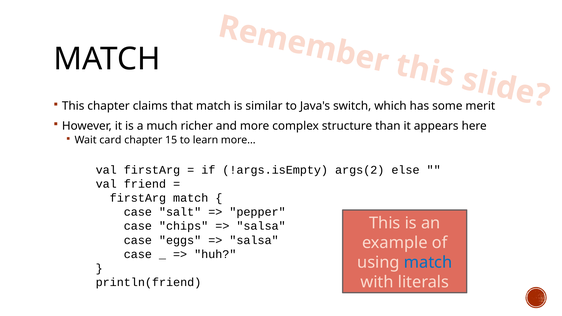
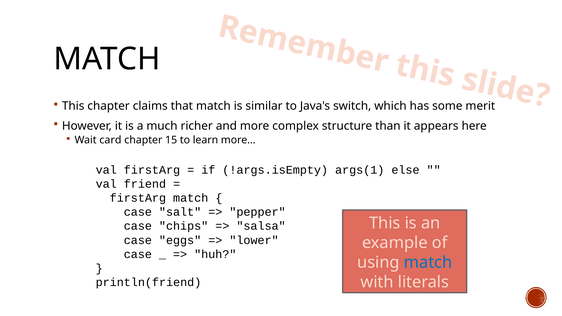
args(2: args(2 -> args(1 (360, 170)
salsa: salsa -> lower (254, 240)
